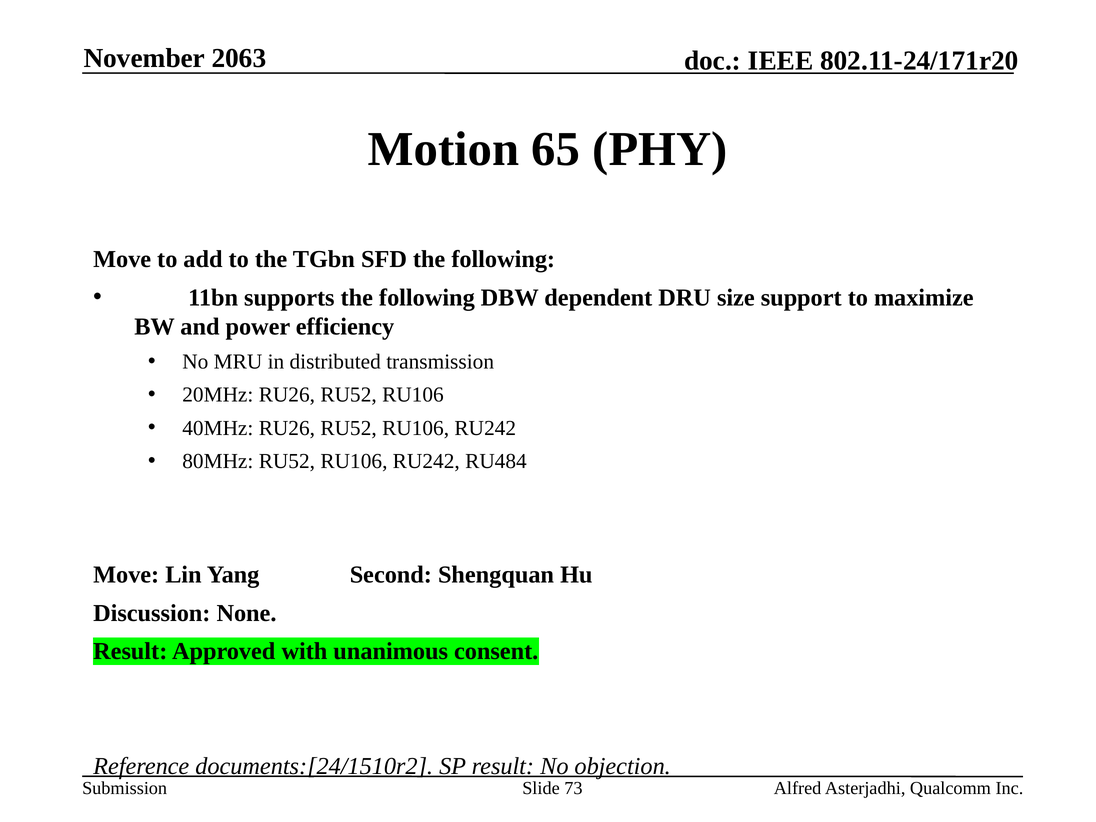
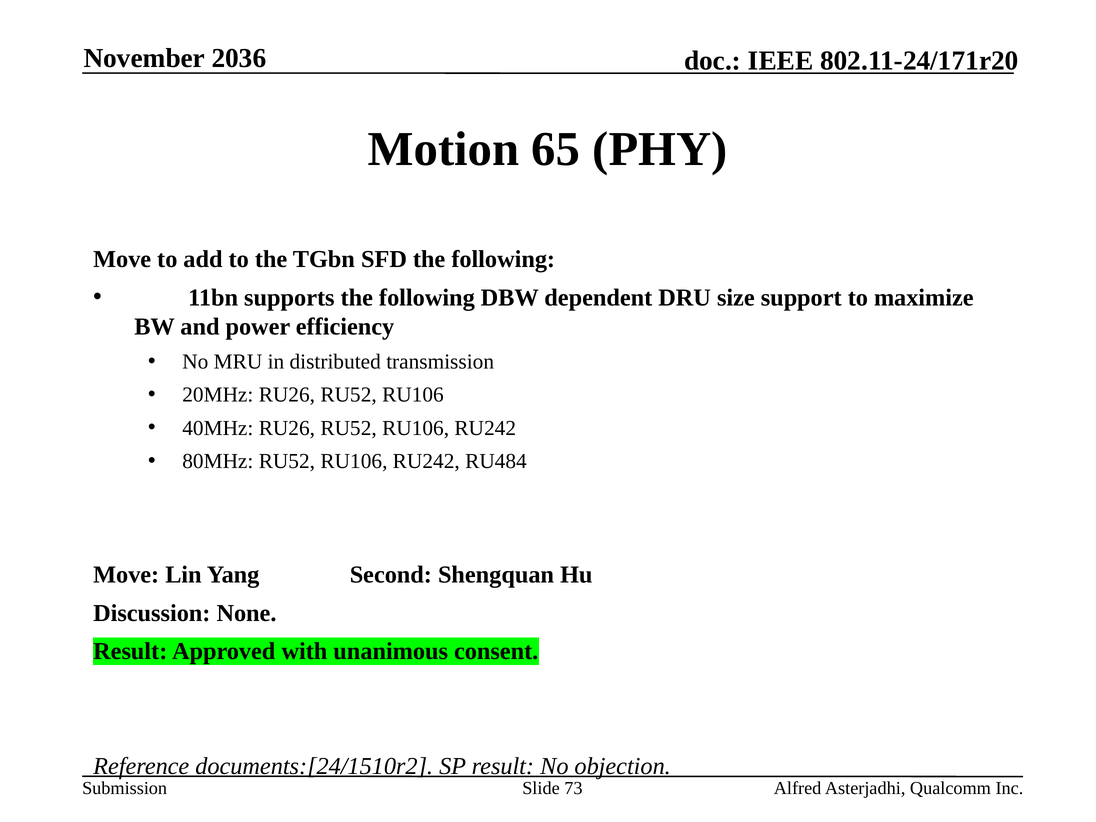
2063: 2063 -> 2036 (239, 58)
